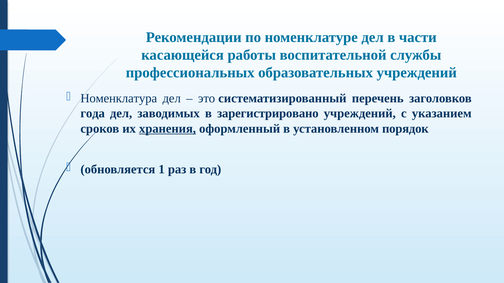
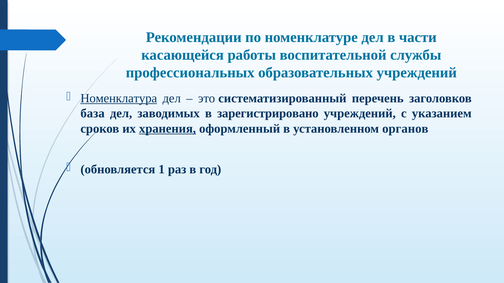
Номенклатура underline: none -> present (119, 99)
года: года -> база (93, 114)
порядок: порядок -> органов (405, 129)
